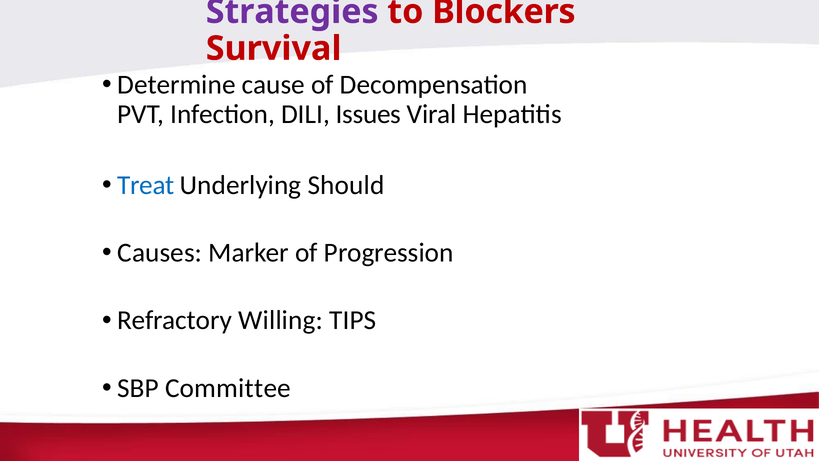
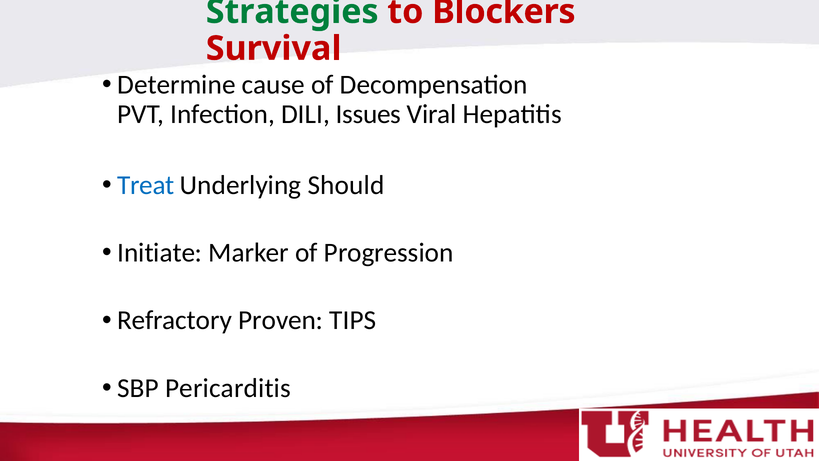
Strategies colour: purple -> green (292, 12)
Causes: Causes -> Initiate (160, 253)
Willing: Willing -> Proven (281, 320)
Committee: Committee -> Pericarditis (228, 388)
